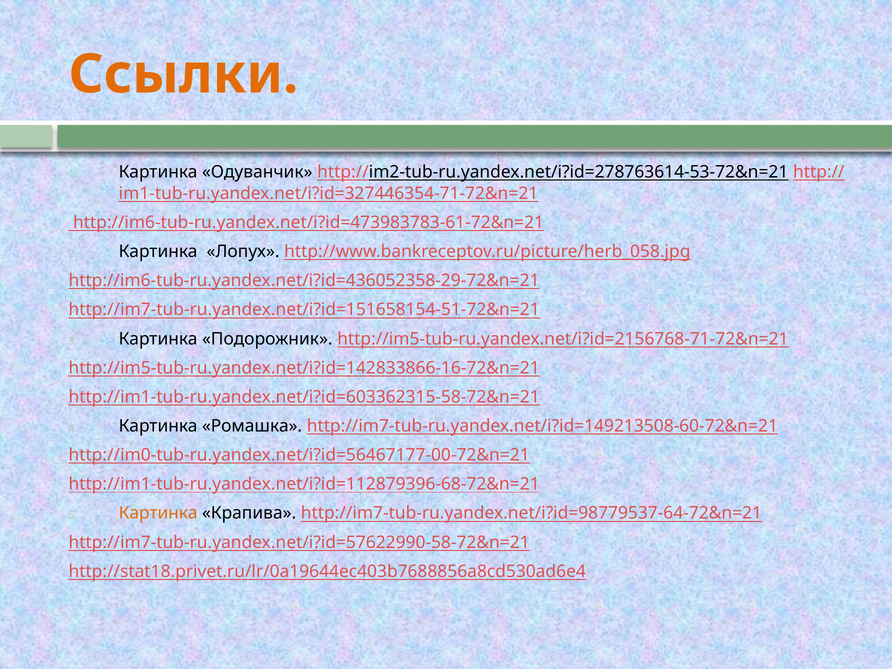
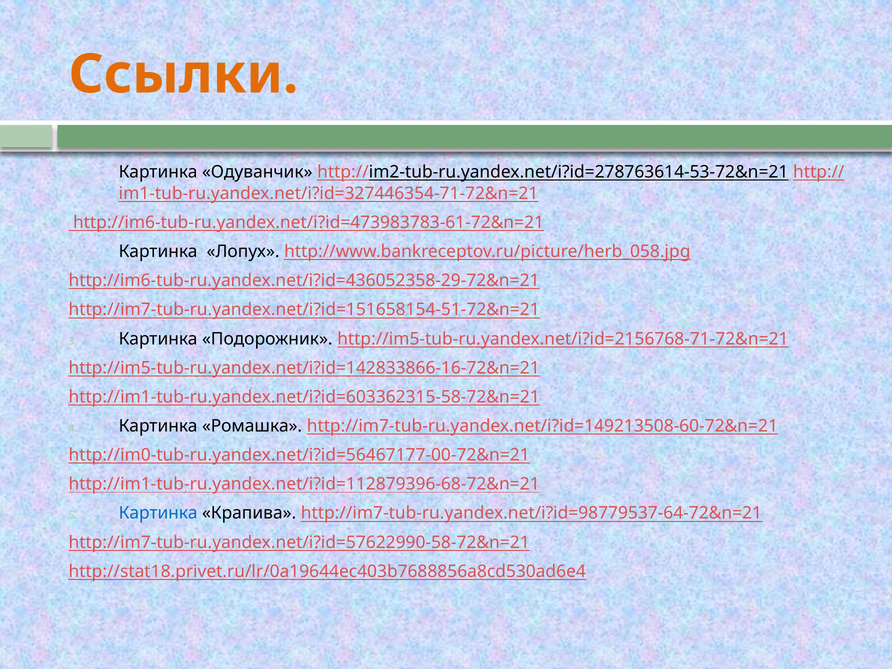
Картинка colour: orange -> blue (158, 513)
